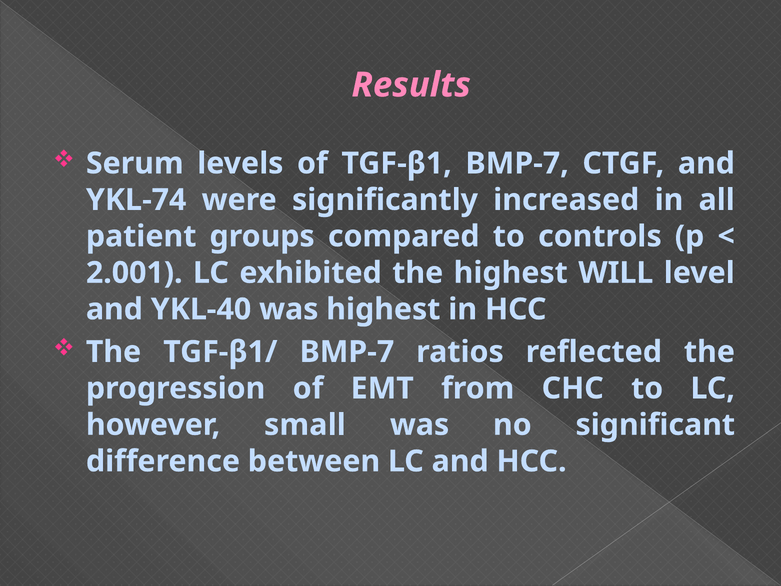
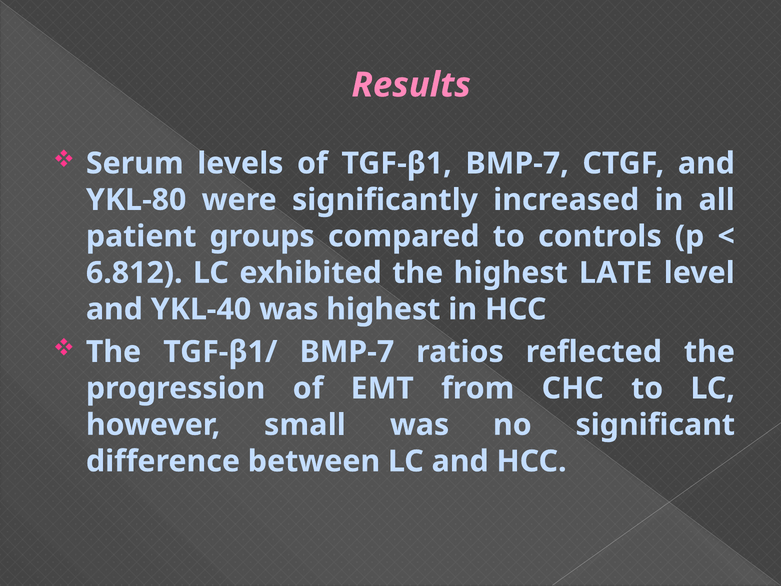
YKL-74: YKL-74 -> YKL-80 (136, 200)
2.001: 2.001 -> 6.812 (134, 273)
WILL: WILL -> LATE (616, 273)
